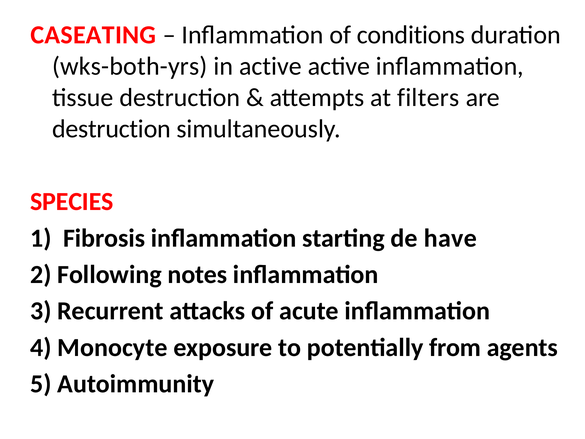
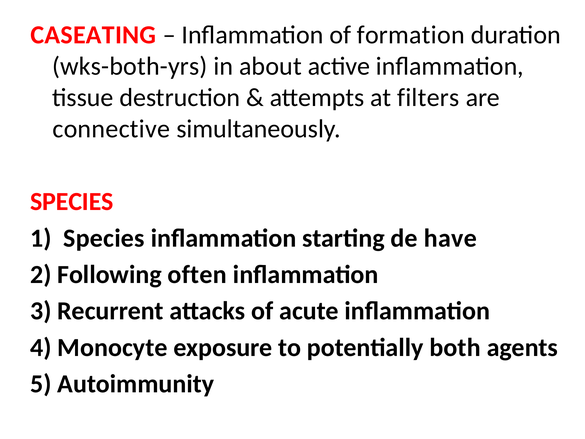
conditions: conditions -> formation (411, 35)
in active: active -> about (270, 66)
destruction: destruction -> connective (111, 129)
Fibrosis: Fibrosis -> Species (104, 238)
notes: notes -> often (197, 274)
from: from -> both (455, 347)
